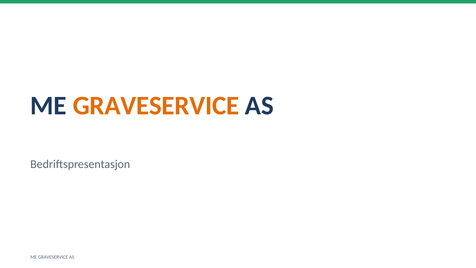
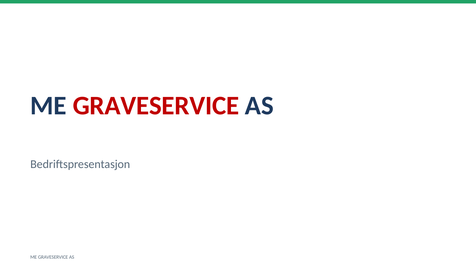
GRAVESERVICE colour: orange -> red (156, 106)
